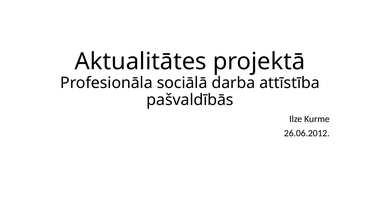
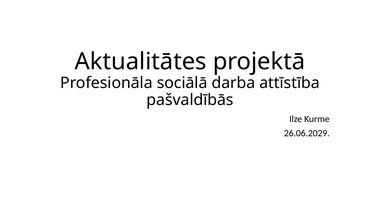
26.06.2012: 26.06.2012 -> 26.06.2029 (307, 133)
